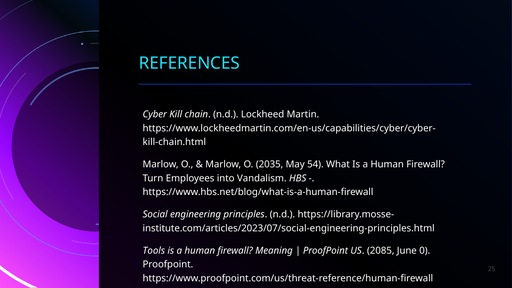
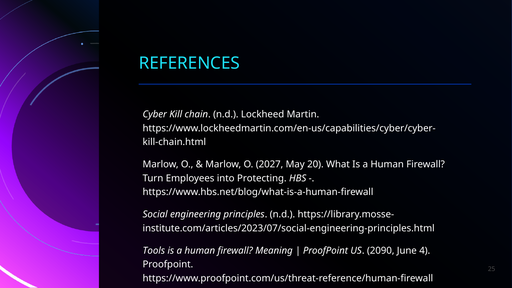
2035: 2035 -> 2027 (270, 164)
54: 54 -> 20 (315, 164)
Vandalism: Vandalism -> Protecting (262, 178)
2085: 2085 -> 2090 (381, 251)
0: 0 -> 4 (425, 251)
